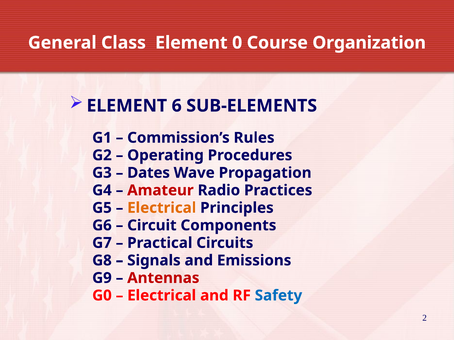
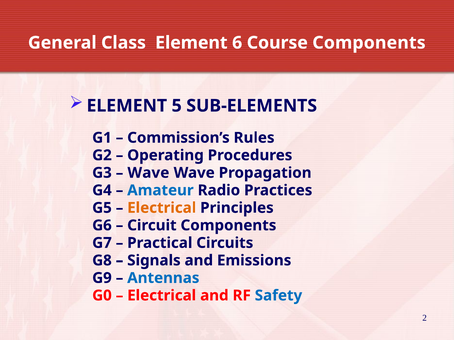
0: 0 -> 6 (237, 43)
Course Organization: Organization -> Components (369, 43)
6: 6 -> 5 (177, 106)
Dates: Dates -> Wave (148, 173)
Amateur colour: red -> blue (160, 191)
Antennas colour: red -> blue (163, 278)
